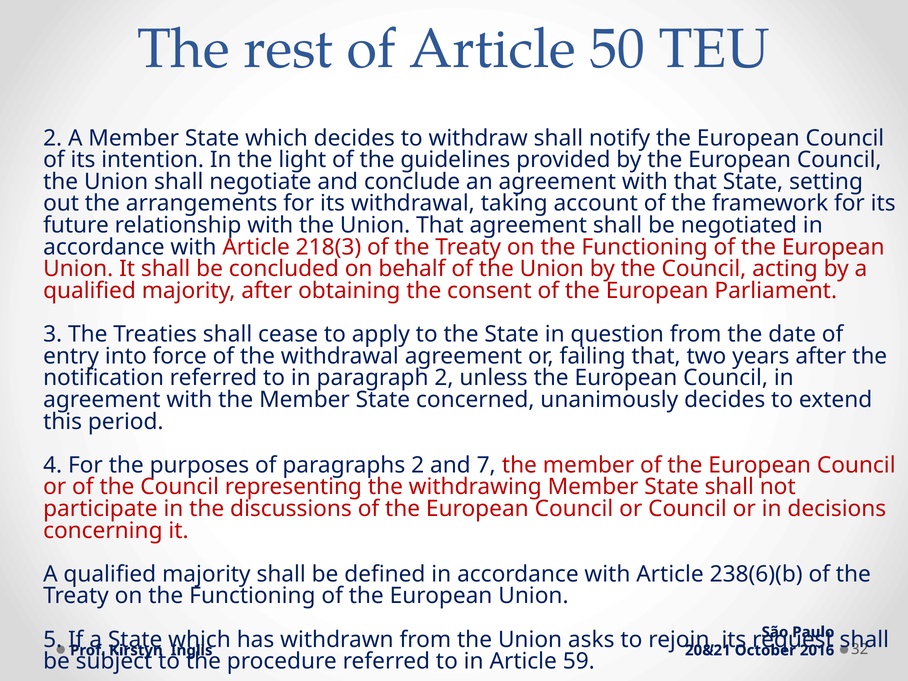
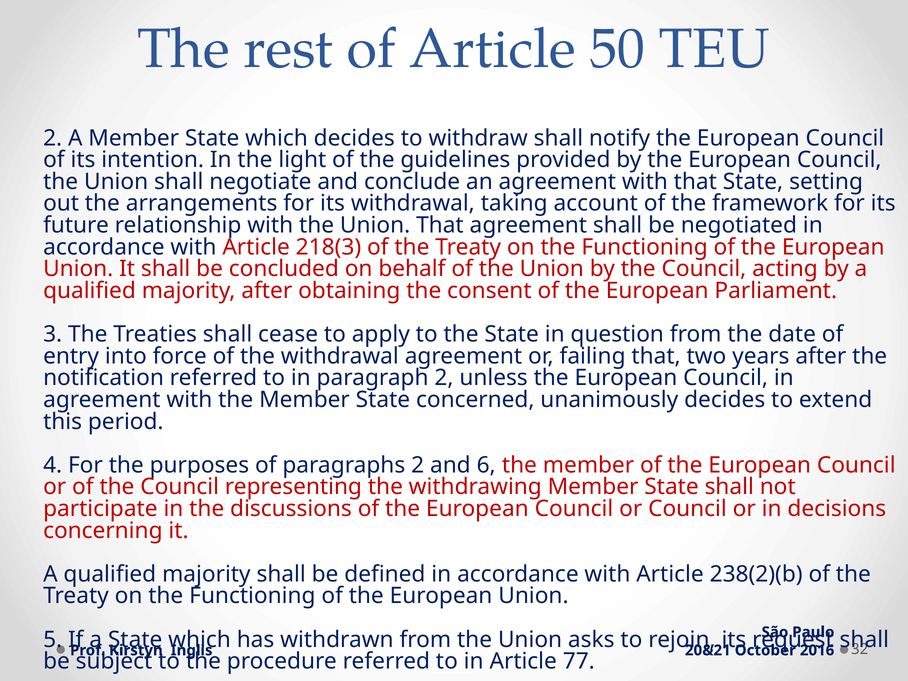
7: 7 -> 6 (486, 465)
238(6)(b: 238(6)(b -> 238(2)(b (756, 574)
59: 59 -> 77 (579, 661)
